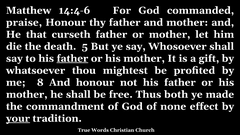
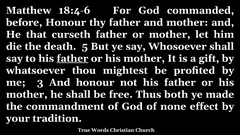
14:4-6: 14:4-6 -> 18:4-6 (74, 10)
praise: praise -> before (24, 22)
8: 8 -> 3 (40, 82)
your underline: present -> none (18, 118)
